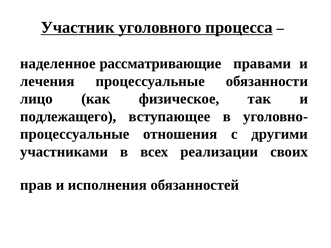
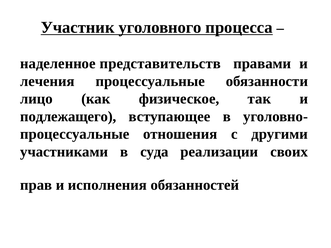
рассматривающие: рассматривающие -> представительств (160, 64)
всех: всех -> суда (154, 152)
